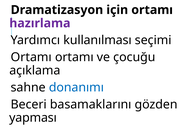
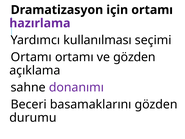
ve çocuğu: çocuğu -> gözden (134, 57)
donanımı colour: blue -> purple (76, 87)
yapması: yapması -> durumu (33, 118)
